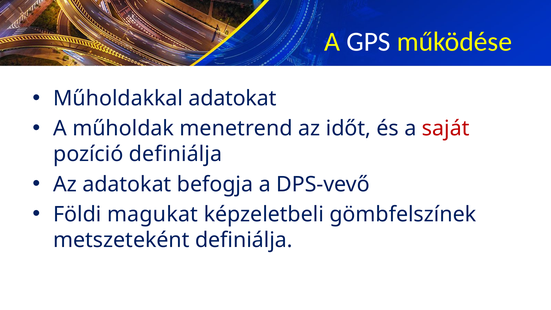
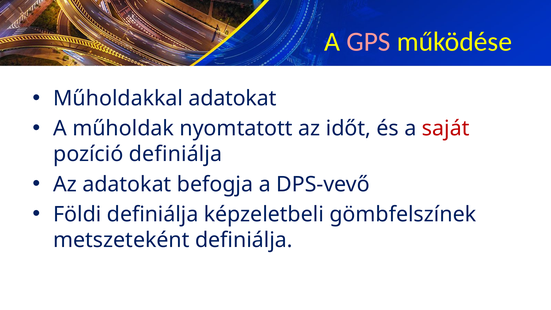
GPS colour: white -> pink (369, 42)
menetrend: menetrend -> nyomtatott (236, 128)
Földi magukat: magukat -> definiálja (153, 214)
